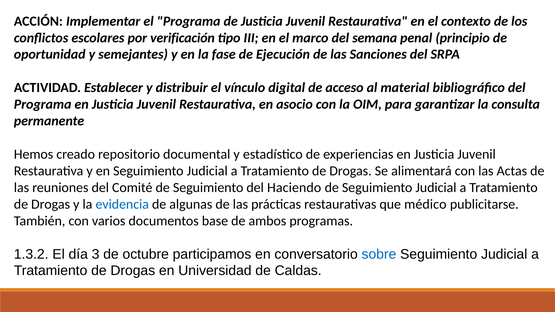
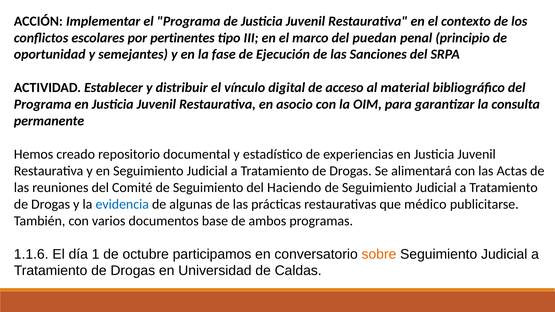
verificación: verificación -> pertinentes (182, 38)
semana: semana -> puedan (375, 38)
1.3.2: 1.3.2 -> 1.1.6 (31, 254)
3: 3 -> 1 (96, 254)
sobre colour: blue -> orange (379, 254)
